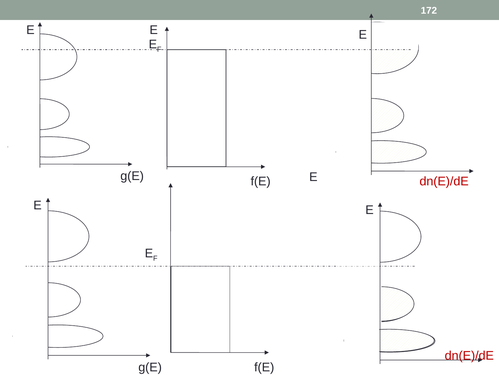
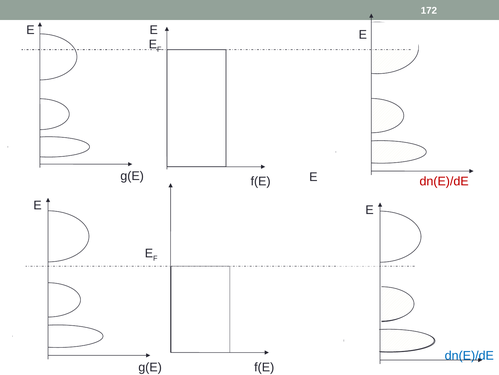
dn(E)/dE colour: red -> blue (469, 355)
